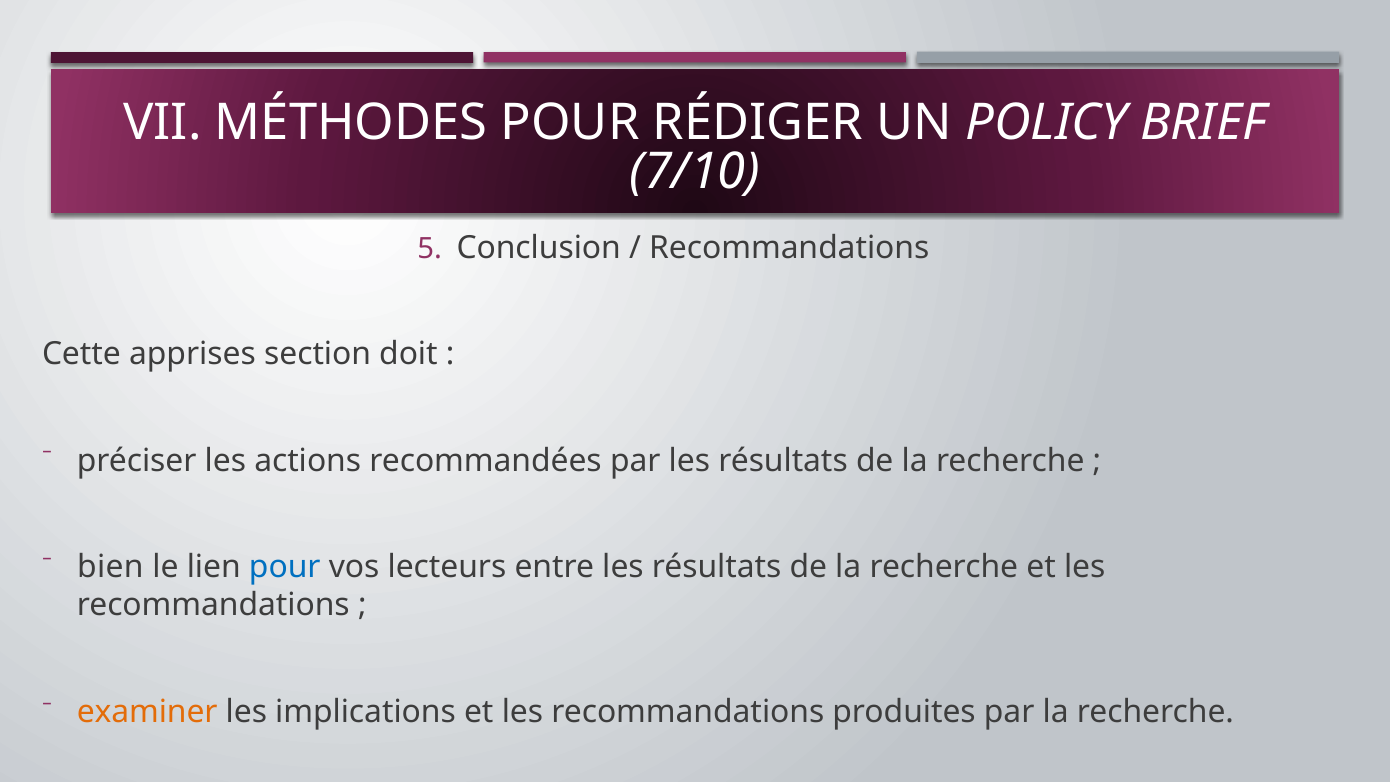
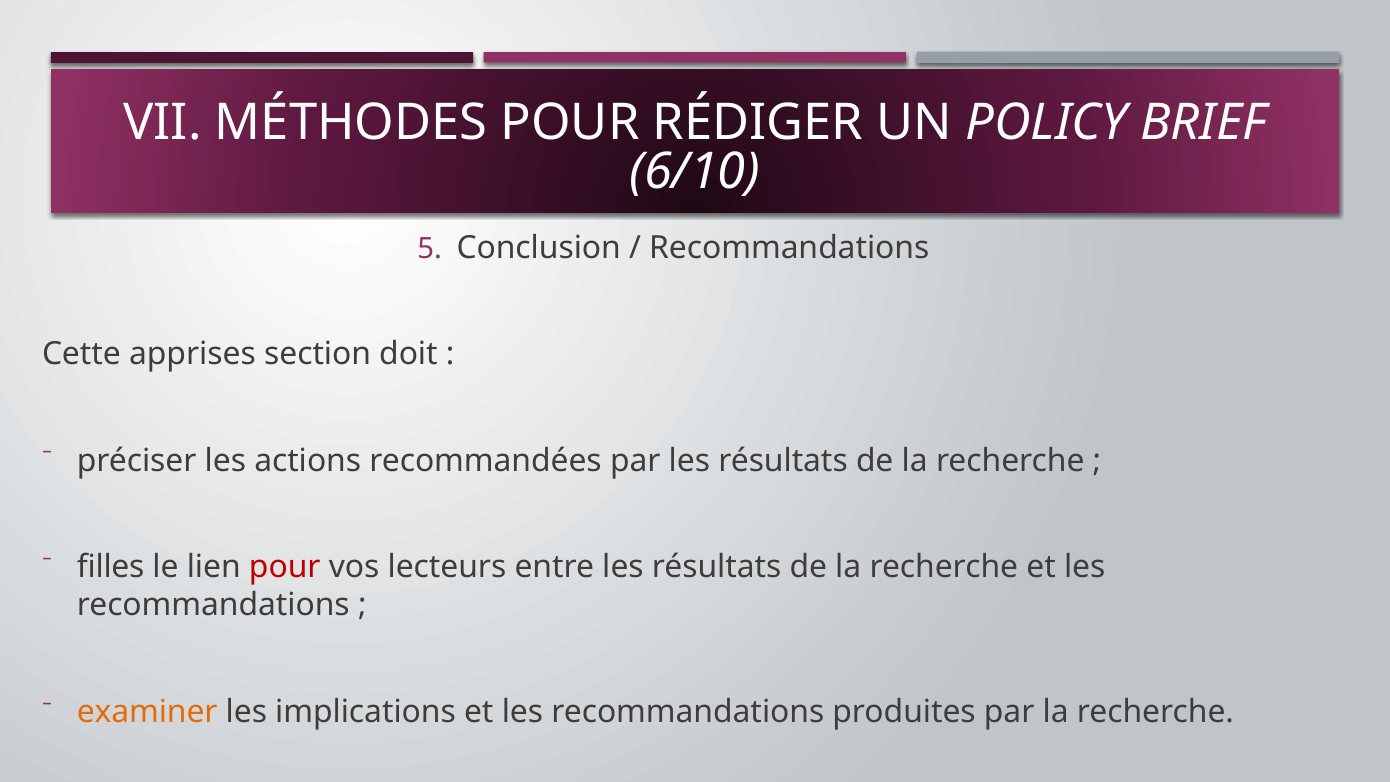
7/10: 7/10 -> 6/10 (695, 171)
bien: bien -> filles (111, 567)
pour colour: blue -> red (285, 567)
